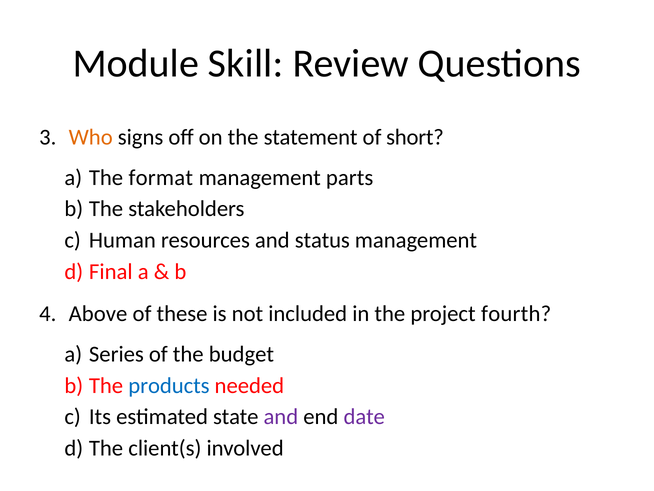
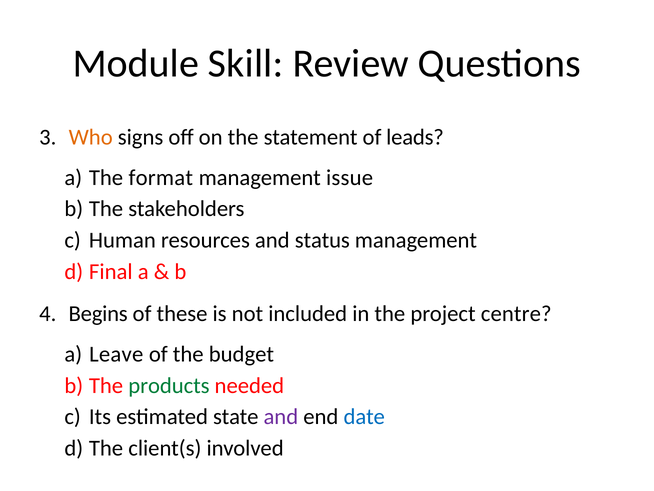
short: short -> leads (415, 137)
parts: parts -> issue (350, 177)
Above: Above -> Begins (98, 314)
fourth: fourth -> centre (516, 314)
Series: Series -> Leave (116, 354)
products colour: blue -> green (169, 385)
date colour: purple -> blue (364, 417)
